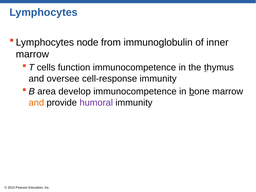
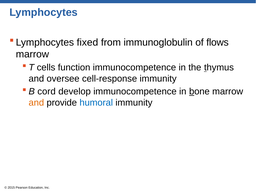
node: node -> fixed (87, 42)
inner: inner -> flows (217, 42)
area: area -> cord (47, 91)
humoral colour: purple -> blue (96, 103)
